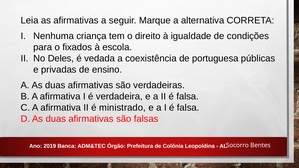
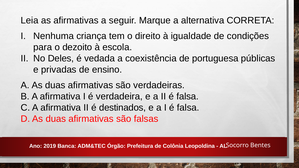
fixados: fixados -> dezoito (77, 47)
ministrado: ministrado -> destinados (123, 108)
